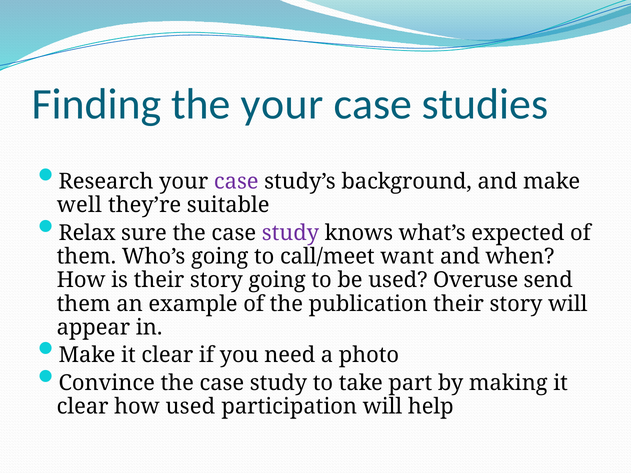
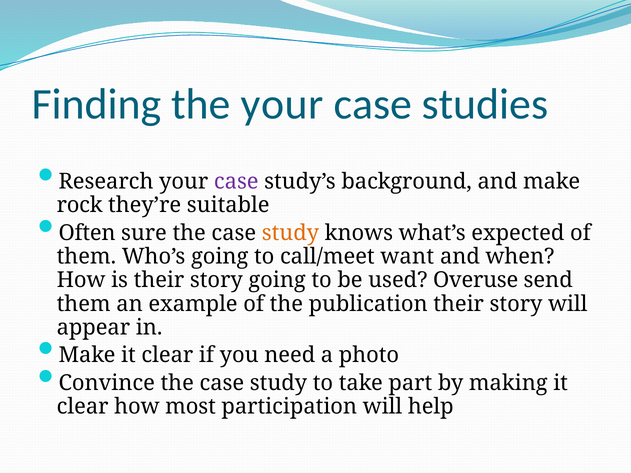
well: well -> rock (80, 205)
Relax: Relax -> Often (87, 233)
study colour: purple -> orange (290, 233)
how used: used -> most (191, 407)
